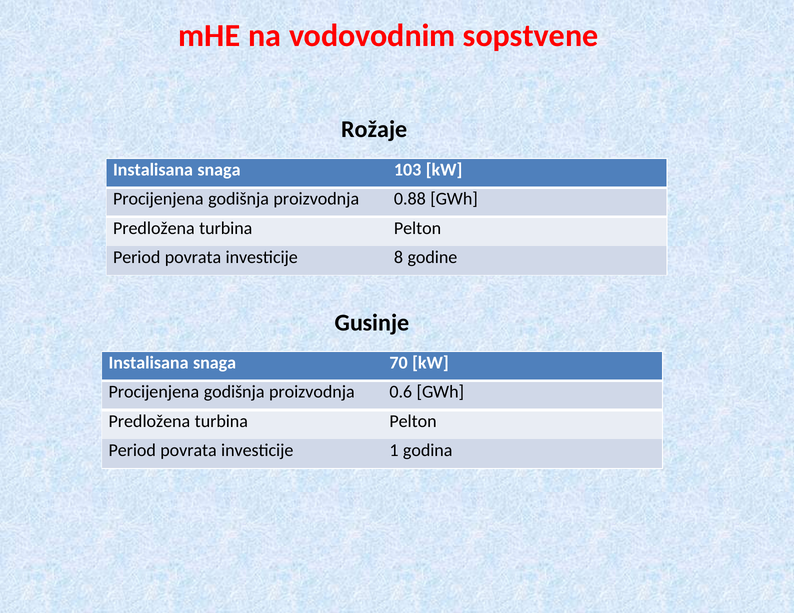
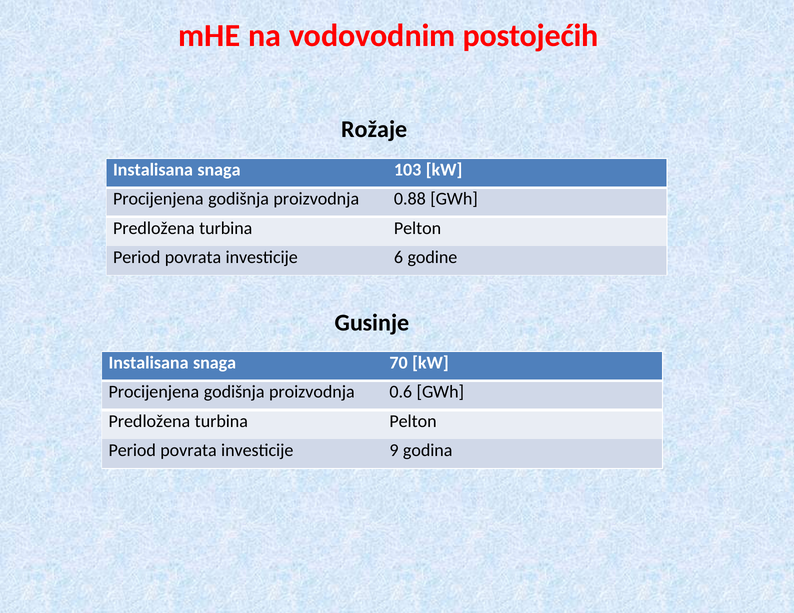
sopstvene: sopstvene -> postojećih (531, 36)
8: 8 -> 6 (398, 258)
1: 1 -> 9 (394, 451)
